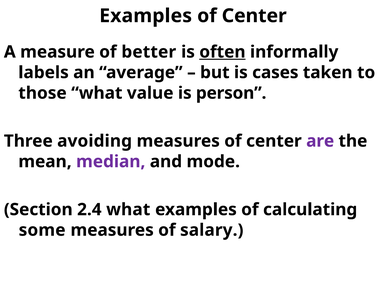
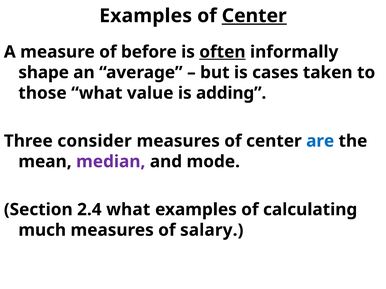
Center underline: none -> present (254, 16)
better: better -> before (149, 52)
labels: labels -> shape (44, 73)
person: person -> adding (231, 93)
avoiding: avoiding -> consider (95, 141)
are colour: purple -> blue (320, 141)
some: some -> much (42, 230)
